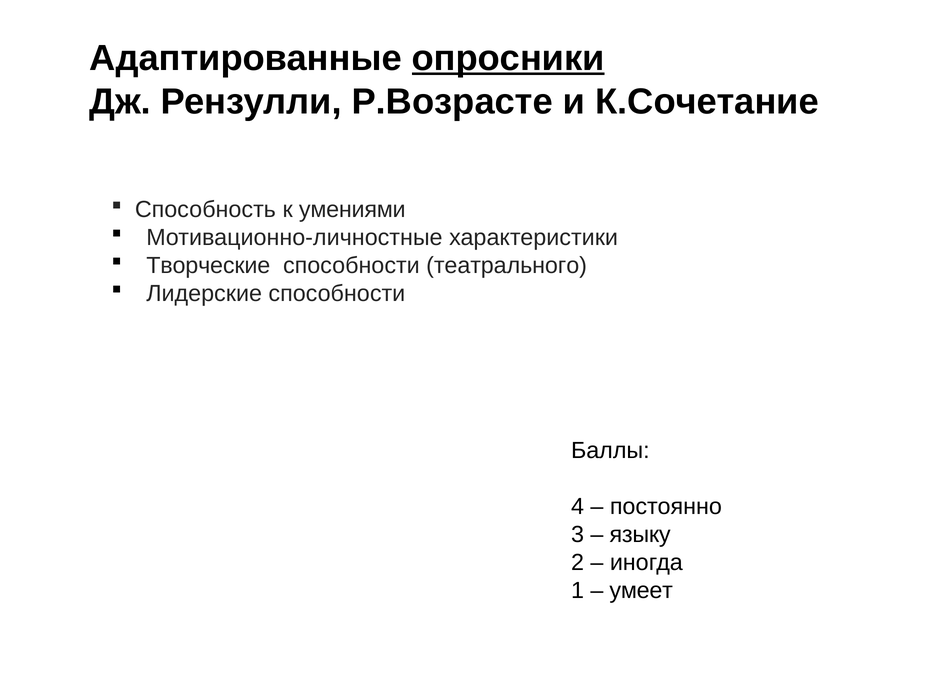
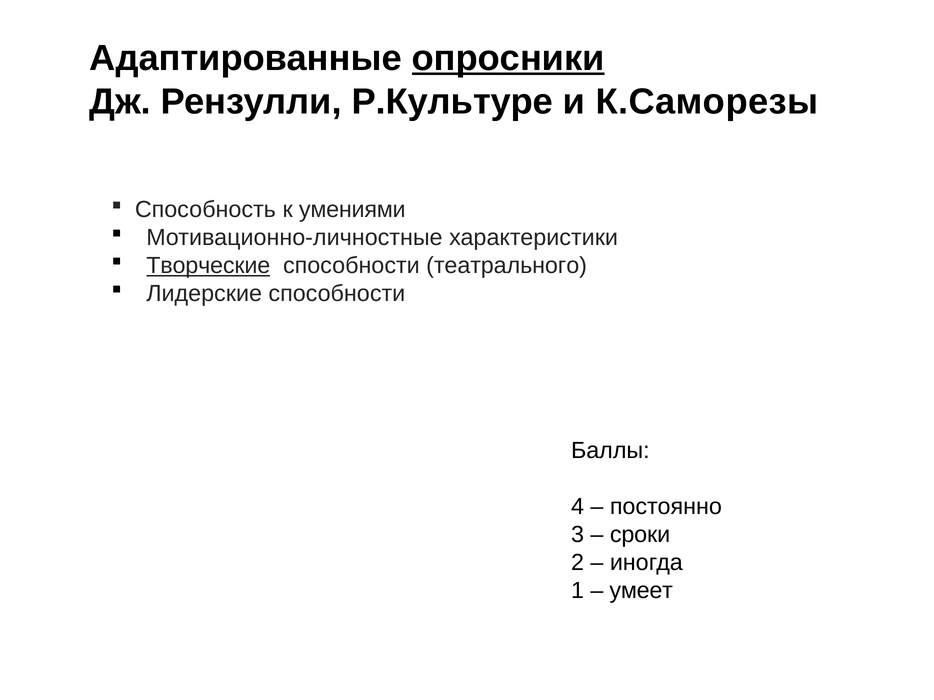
Р.Возрасте: Р.Возрасте -> Р.Культуре (452, 102)
К.Сочетание: К.Сочетание -> К.Саморезы (707, 102)
Творческие underline: none -> present (208, 266)
языку: языку -> сроки (640, 535)
